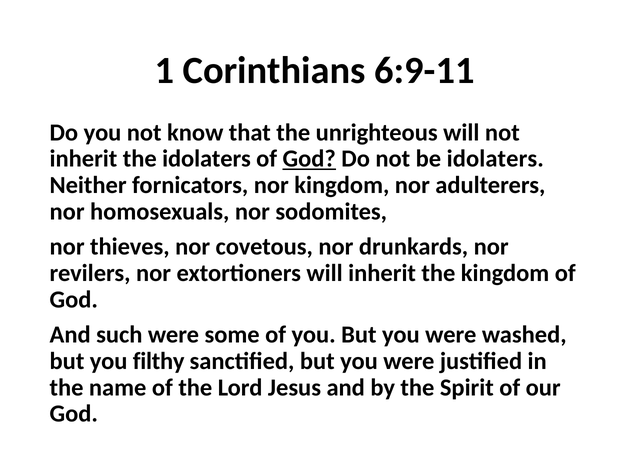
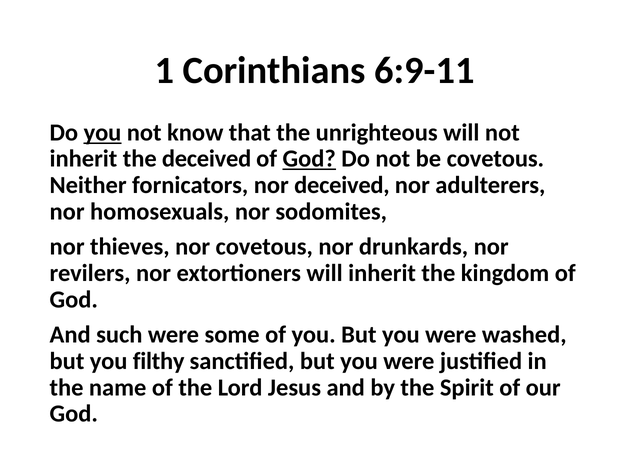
you underline: none -> present (102, 133)
the idolaters: idolaters -> deceived (207, 159)
be idolaters: idolaters -> covetous (495, 159)
nor kingdom: kingdom -> deceived (342, 186)
